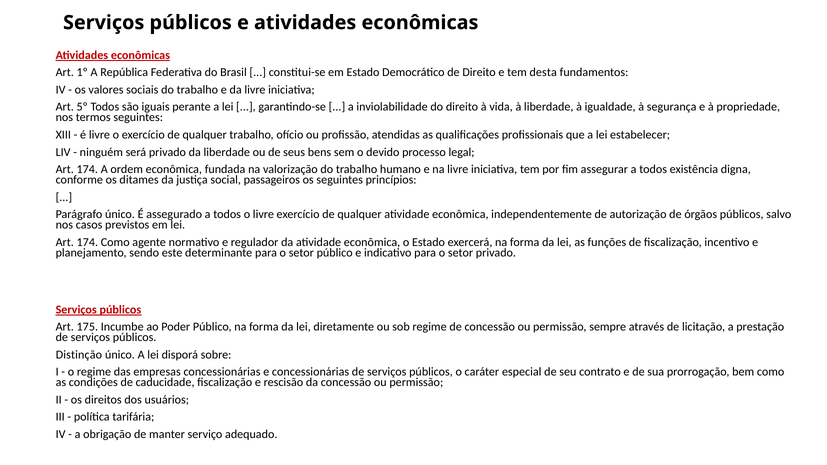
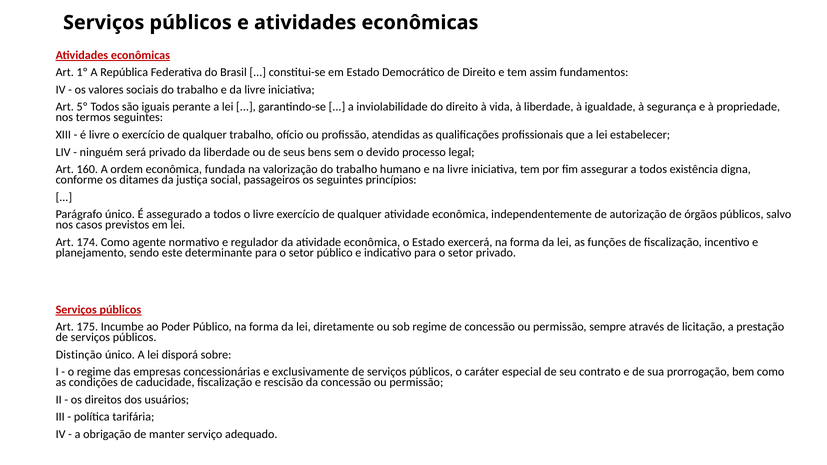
desta: desta -> assim (543, 72)
174: 174 -> 160 (87, 169)
e concessionárias: concessionárias -> exclusivamente (311, 372)
